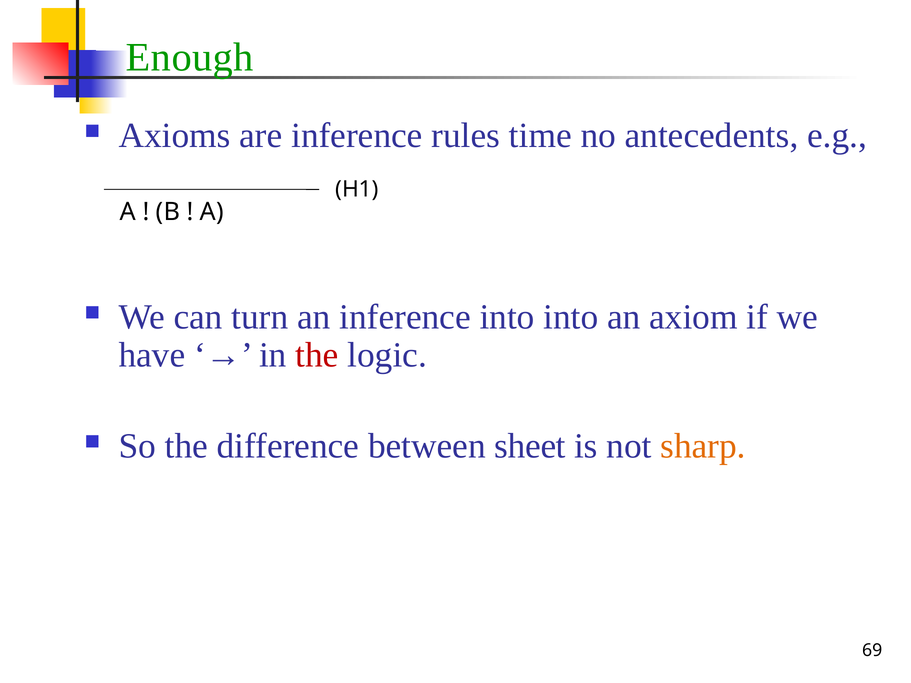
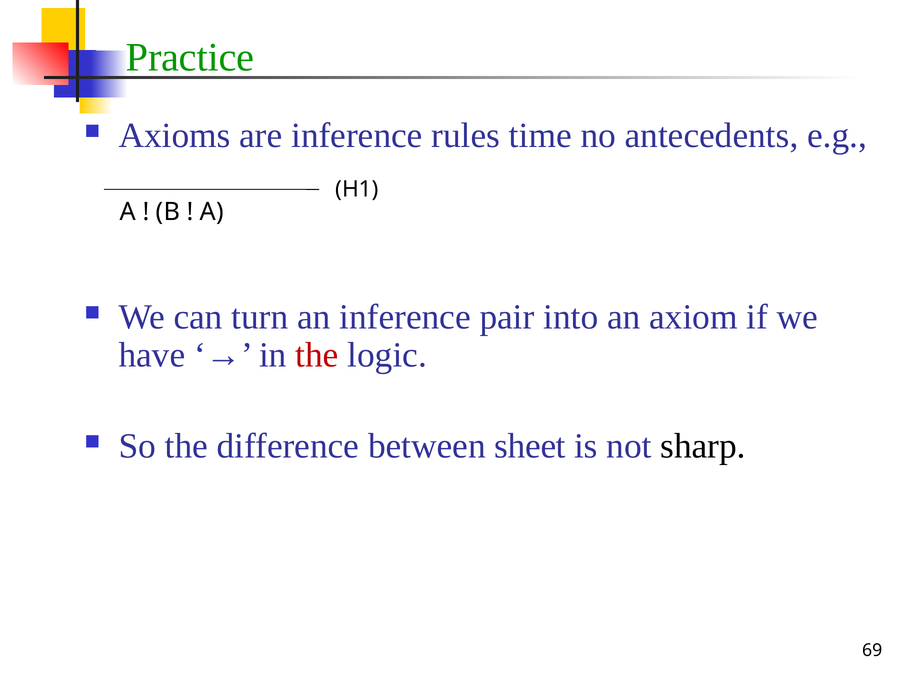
Enough: Enough -> Practice (190, 57)
inference into: into -> pair (507, 317)
sharp colour: orange -> black (703, 446)
